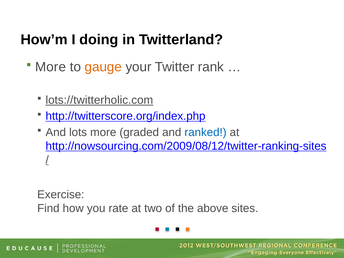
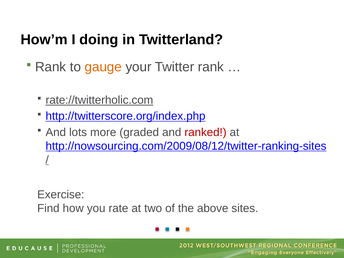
More: More -> Rank (51, 67)
lots://twitterholic.com: lots://twitterholic.com -> rate://twitterholic.com (99, 100)
ranked colour: blue -> red (205, 132)
